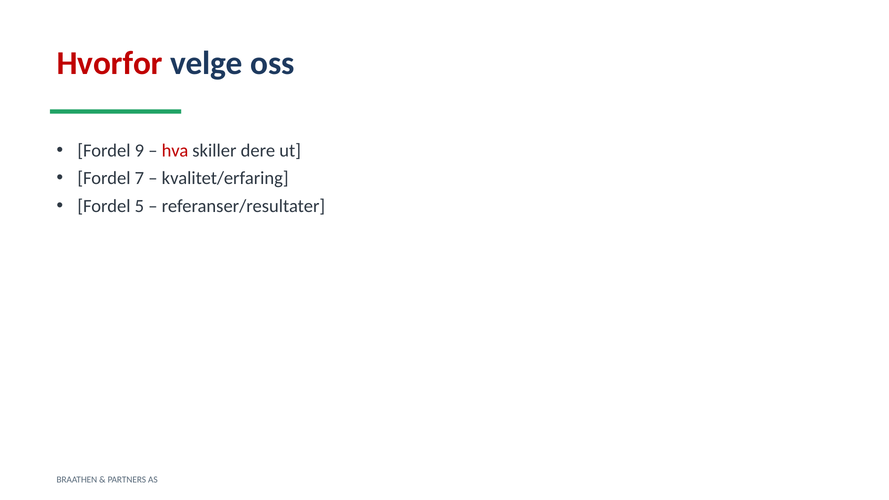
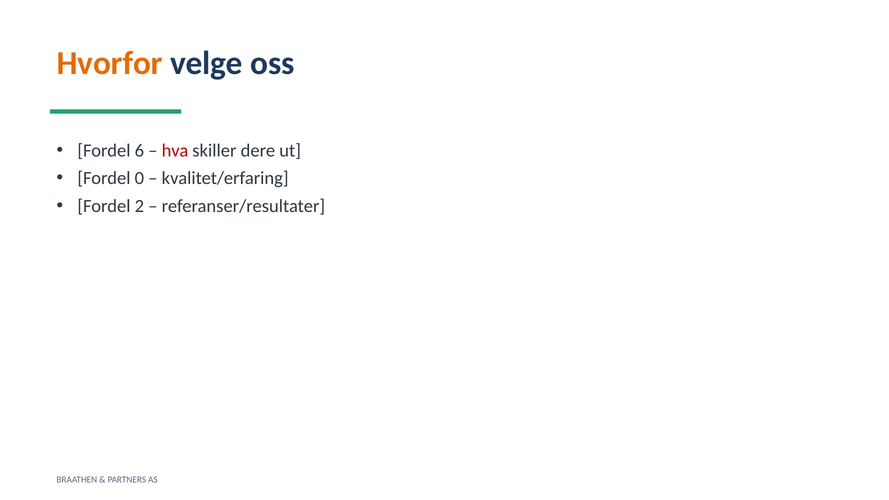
Hvorfor colour: red -> orange (110, 63)
9: 9 -> 6 (139, 151)
7: 7 -> 0 (139, 178)
5: 5 -> 2 (139, 206)
